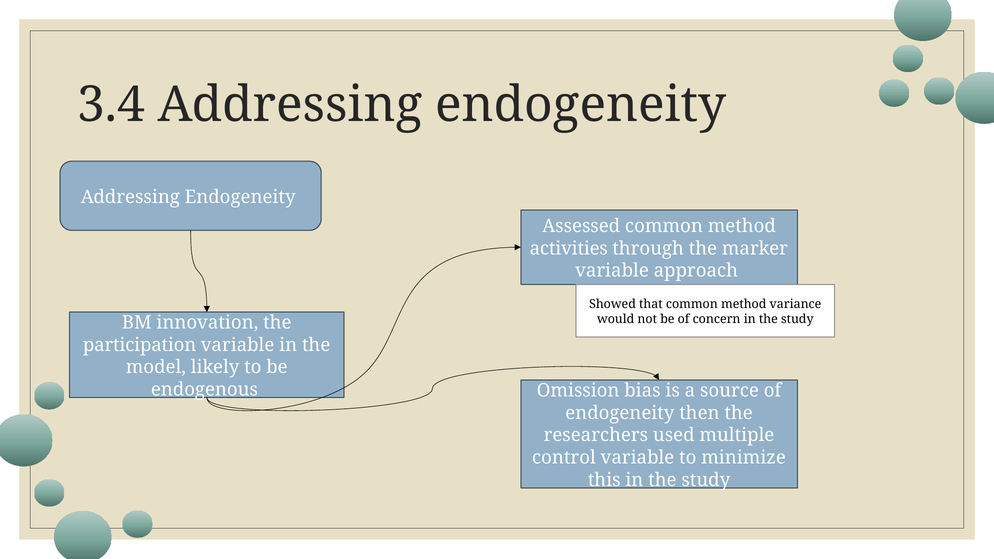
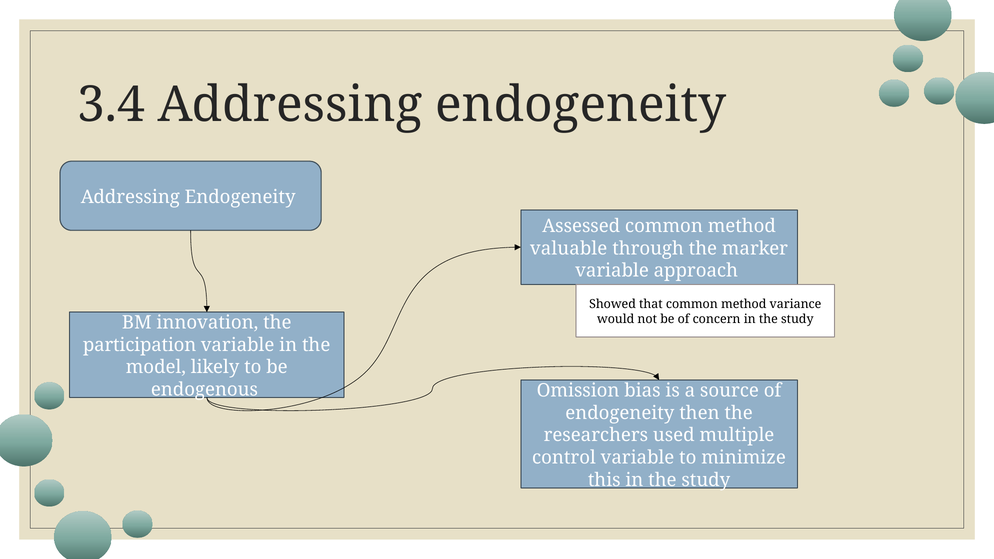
activities: activities -> valuable (569, 249)
